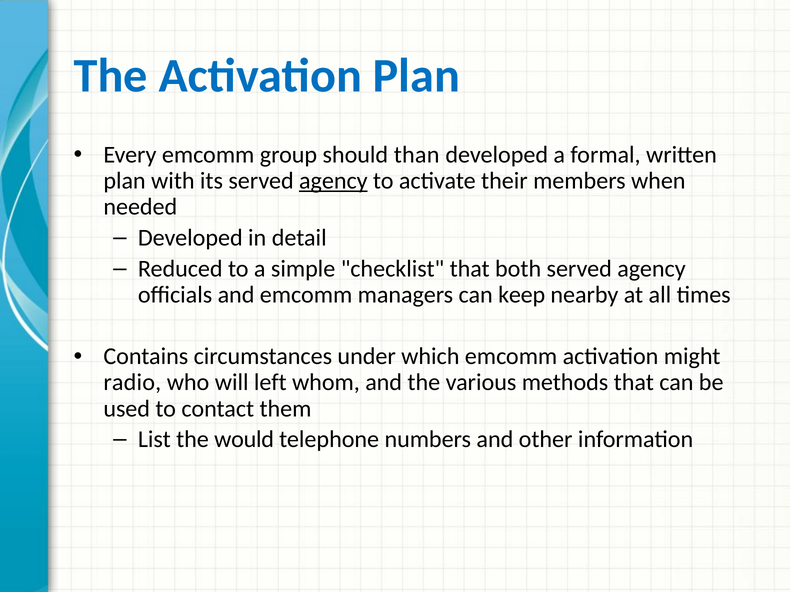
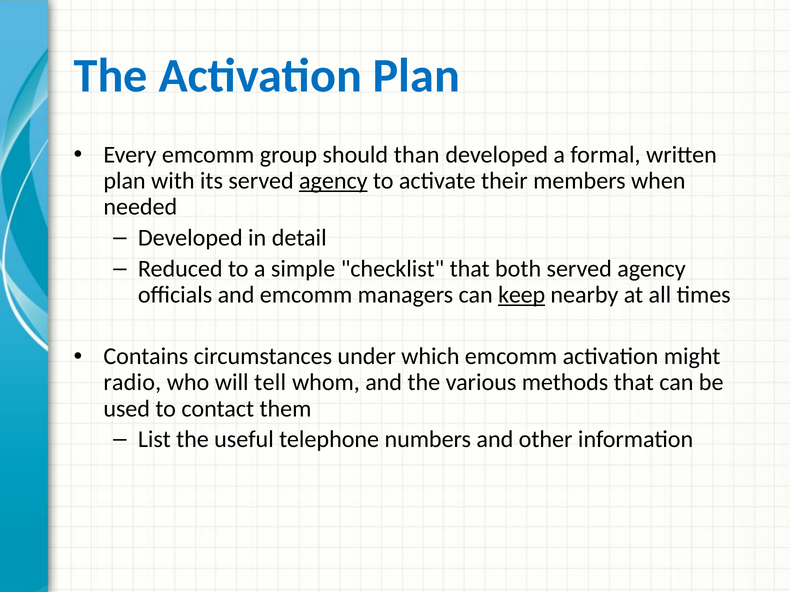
keep underline: none -> present (522, 295)
left: left -> tell (270, 383)
would: would -> useful (244, 440)
